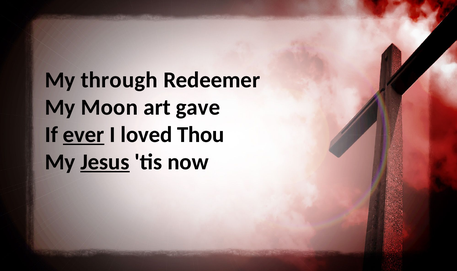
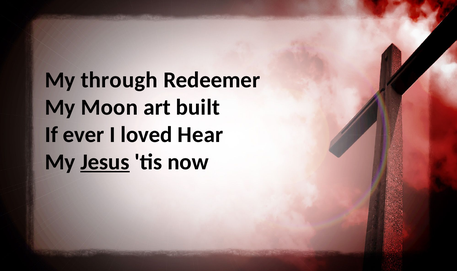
gave: gave -> built (198, 107)
ever underline: present -> none (84, 134)
Thou: Thou -> Hear (200, 134)
